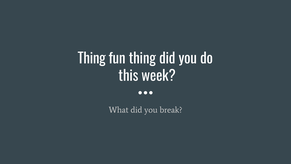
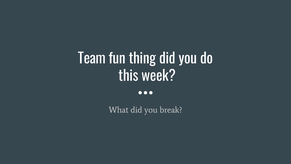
Thing: Thing -> Team (92, 58)
